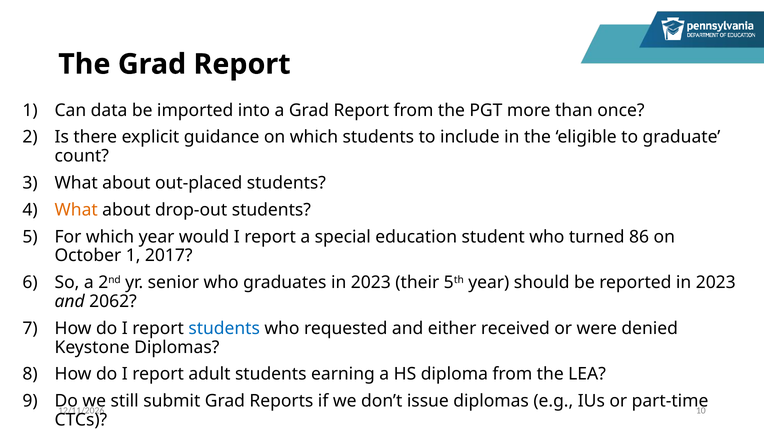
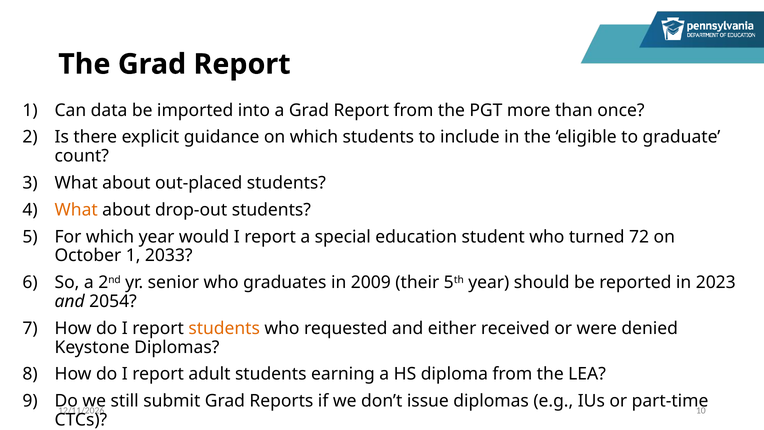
86: 86 -> 72 (639, 237)
2017: 2017 -> 2033 (169, 256)
graduates in 2023: 2023 -> 2009 (371, 282)
2062: 2062 -> 2054 (113, 301)
students colour: blue -> orange (224, 328)
